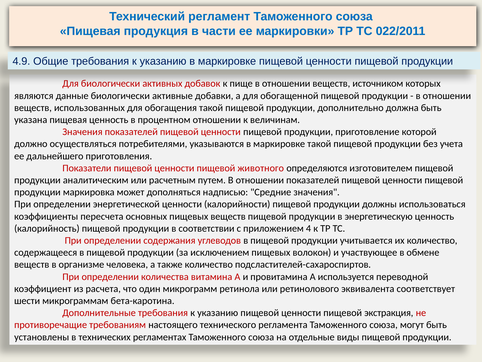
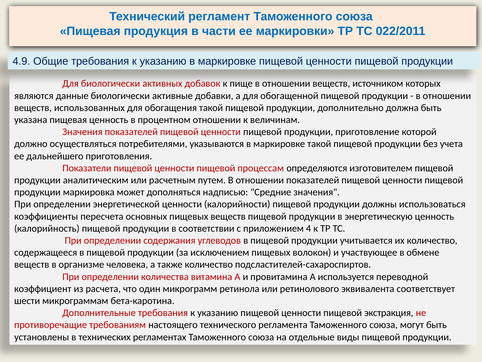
животного: животного -> процессам (261, 168)
